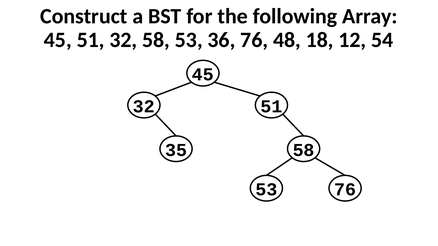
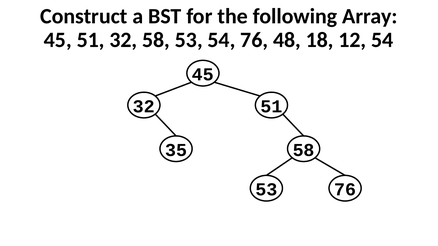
53 36: 36 -> 54 (221, 40)
